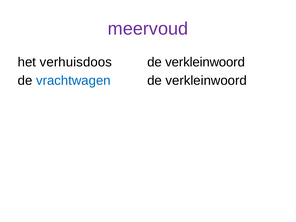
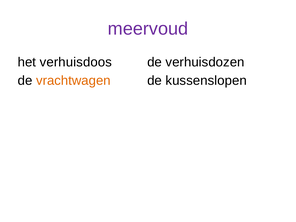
verkleinwoord: verkleinwoord -> verhuisdozen (205, 62)
vrachtwagen colour: blue -> orange (73, 81)
verkleinwoord: verkleinwoord -> kussenslopen (206, 81)
